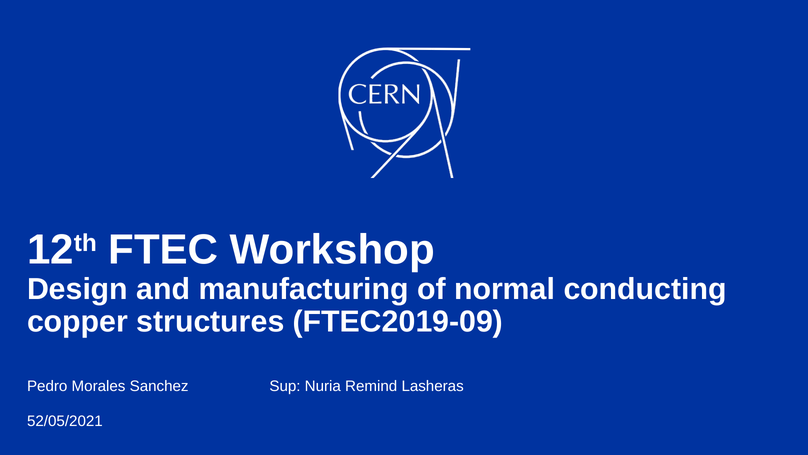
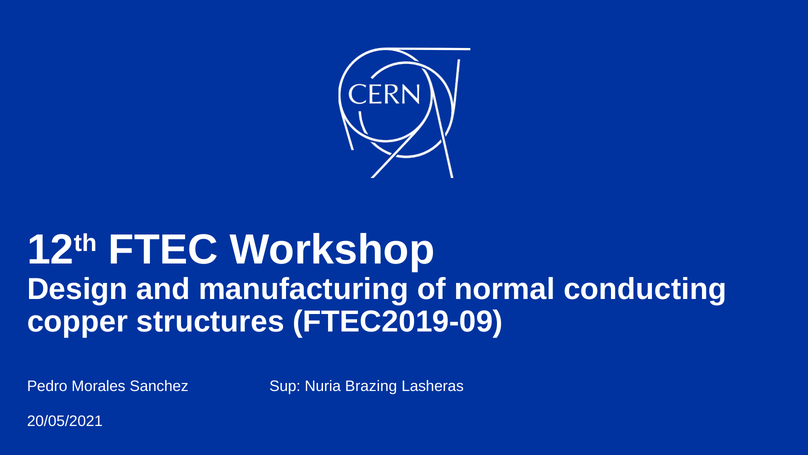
Remind: Remind -> Brazing (371, 386)
52/05/2021: 52/05/2021 -> 20/05/2021 (65, 421)
